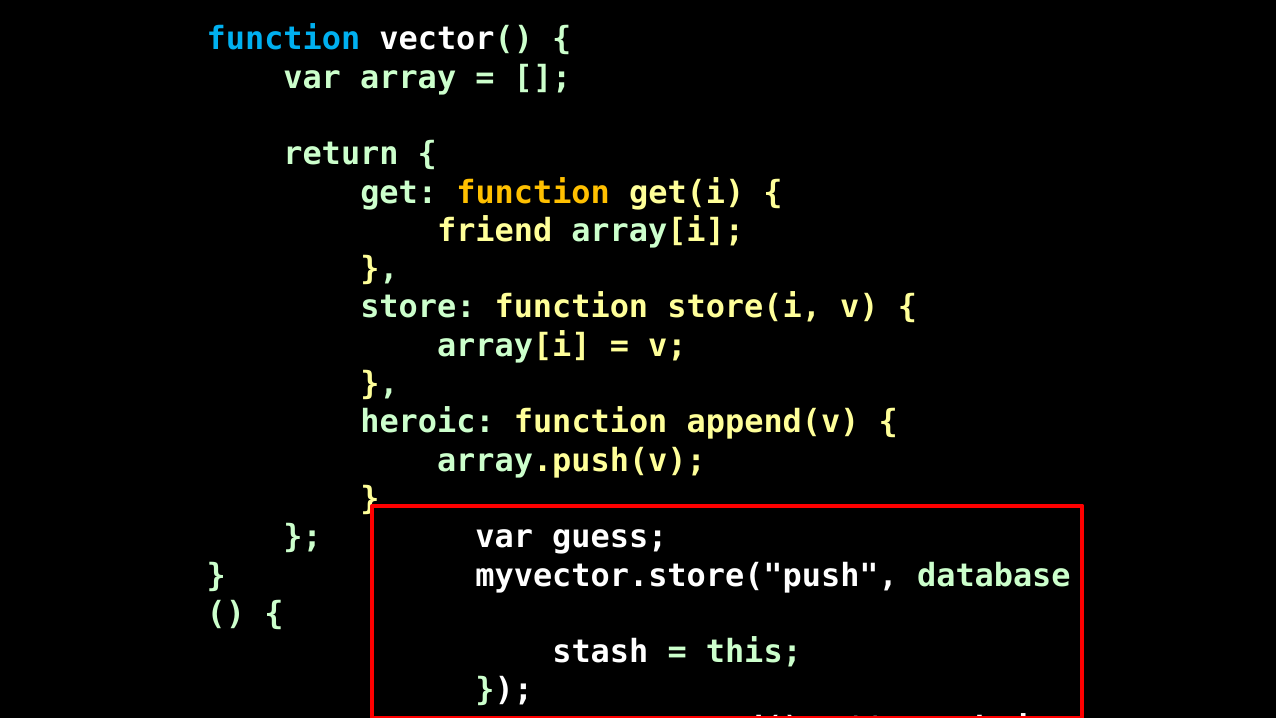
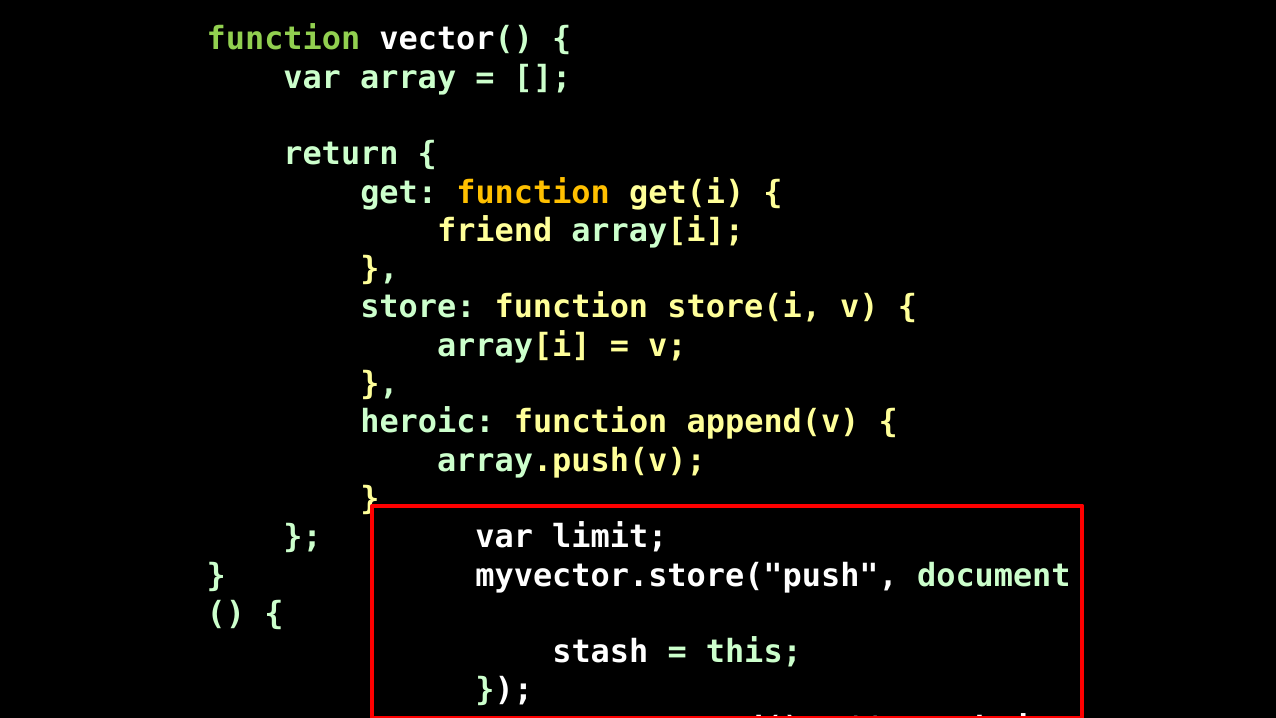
function colour: light blue -> light green (283, 39)
guess: guess -> limit (610, 537)
database: database -> document (994, 575)
